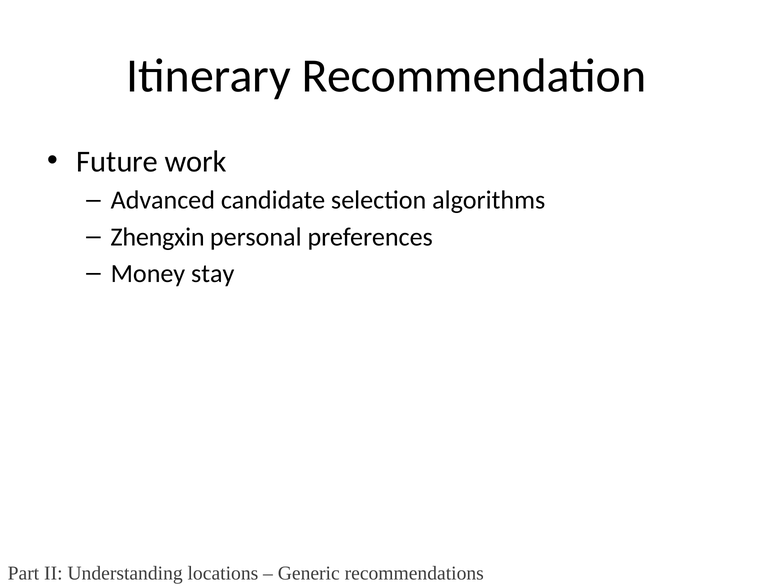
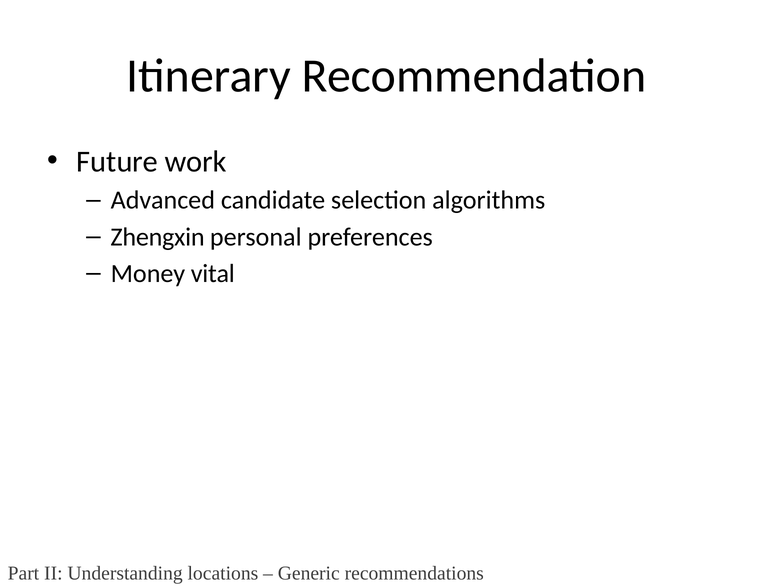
stay: stay -> vital (213, 274)
